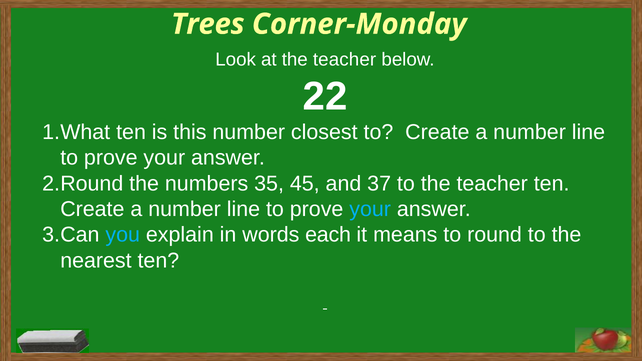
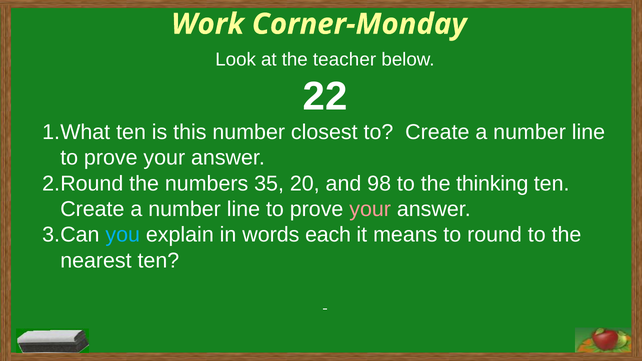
Trees: Trees -> Work (208, 24)
45: 45 -> 20 (305, 184)
37: 37 -> 98 (379, 184)
to the teacher: teacher -> thinking (492, 184)
your colour: light blue -> pink (370, 209)
